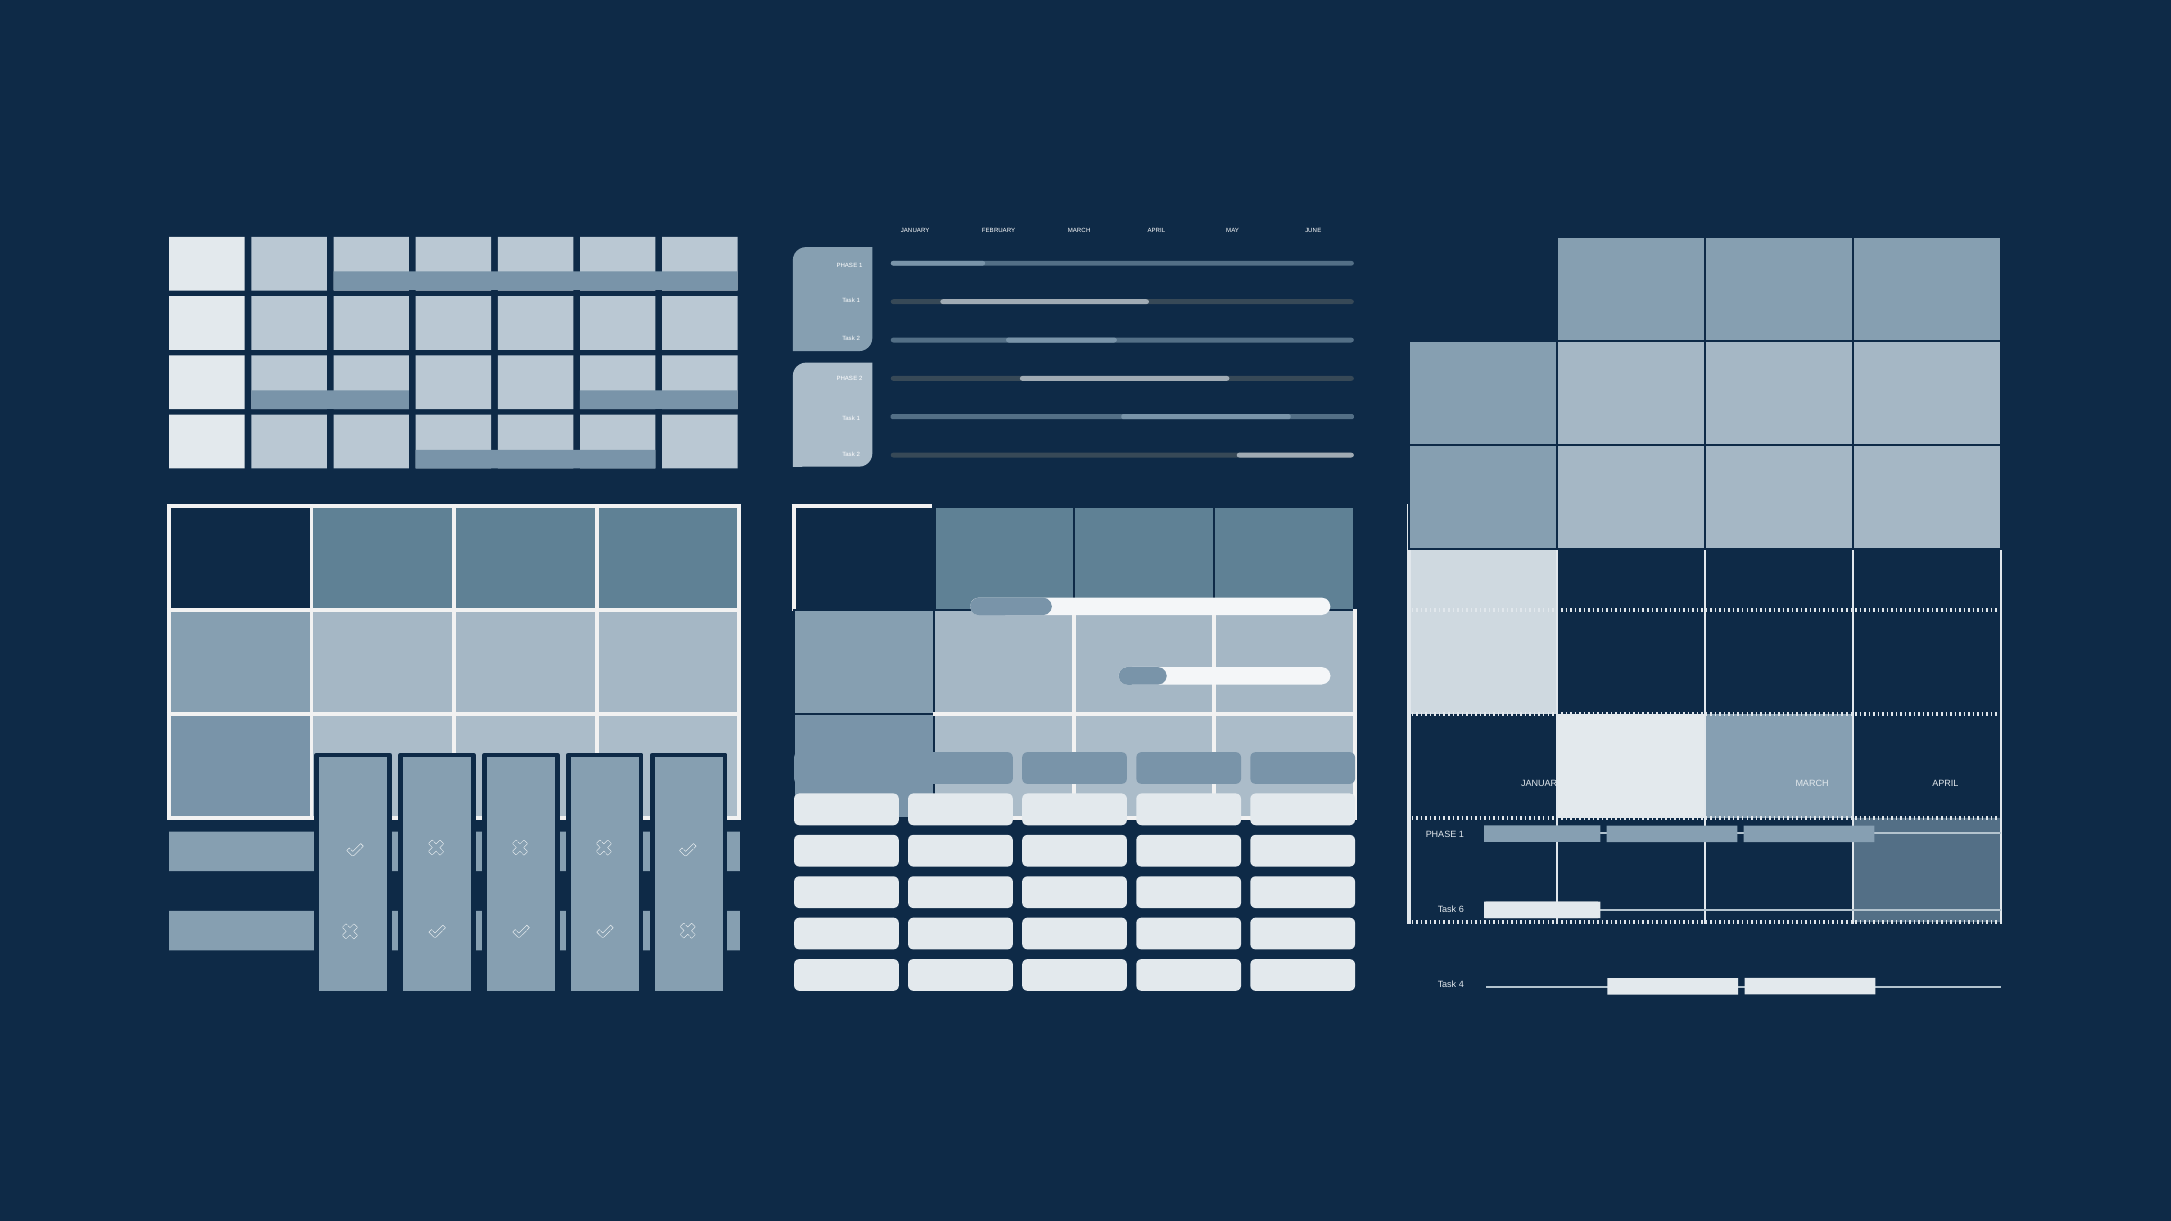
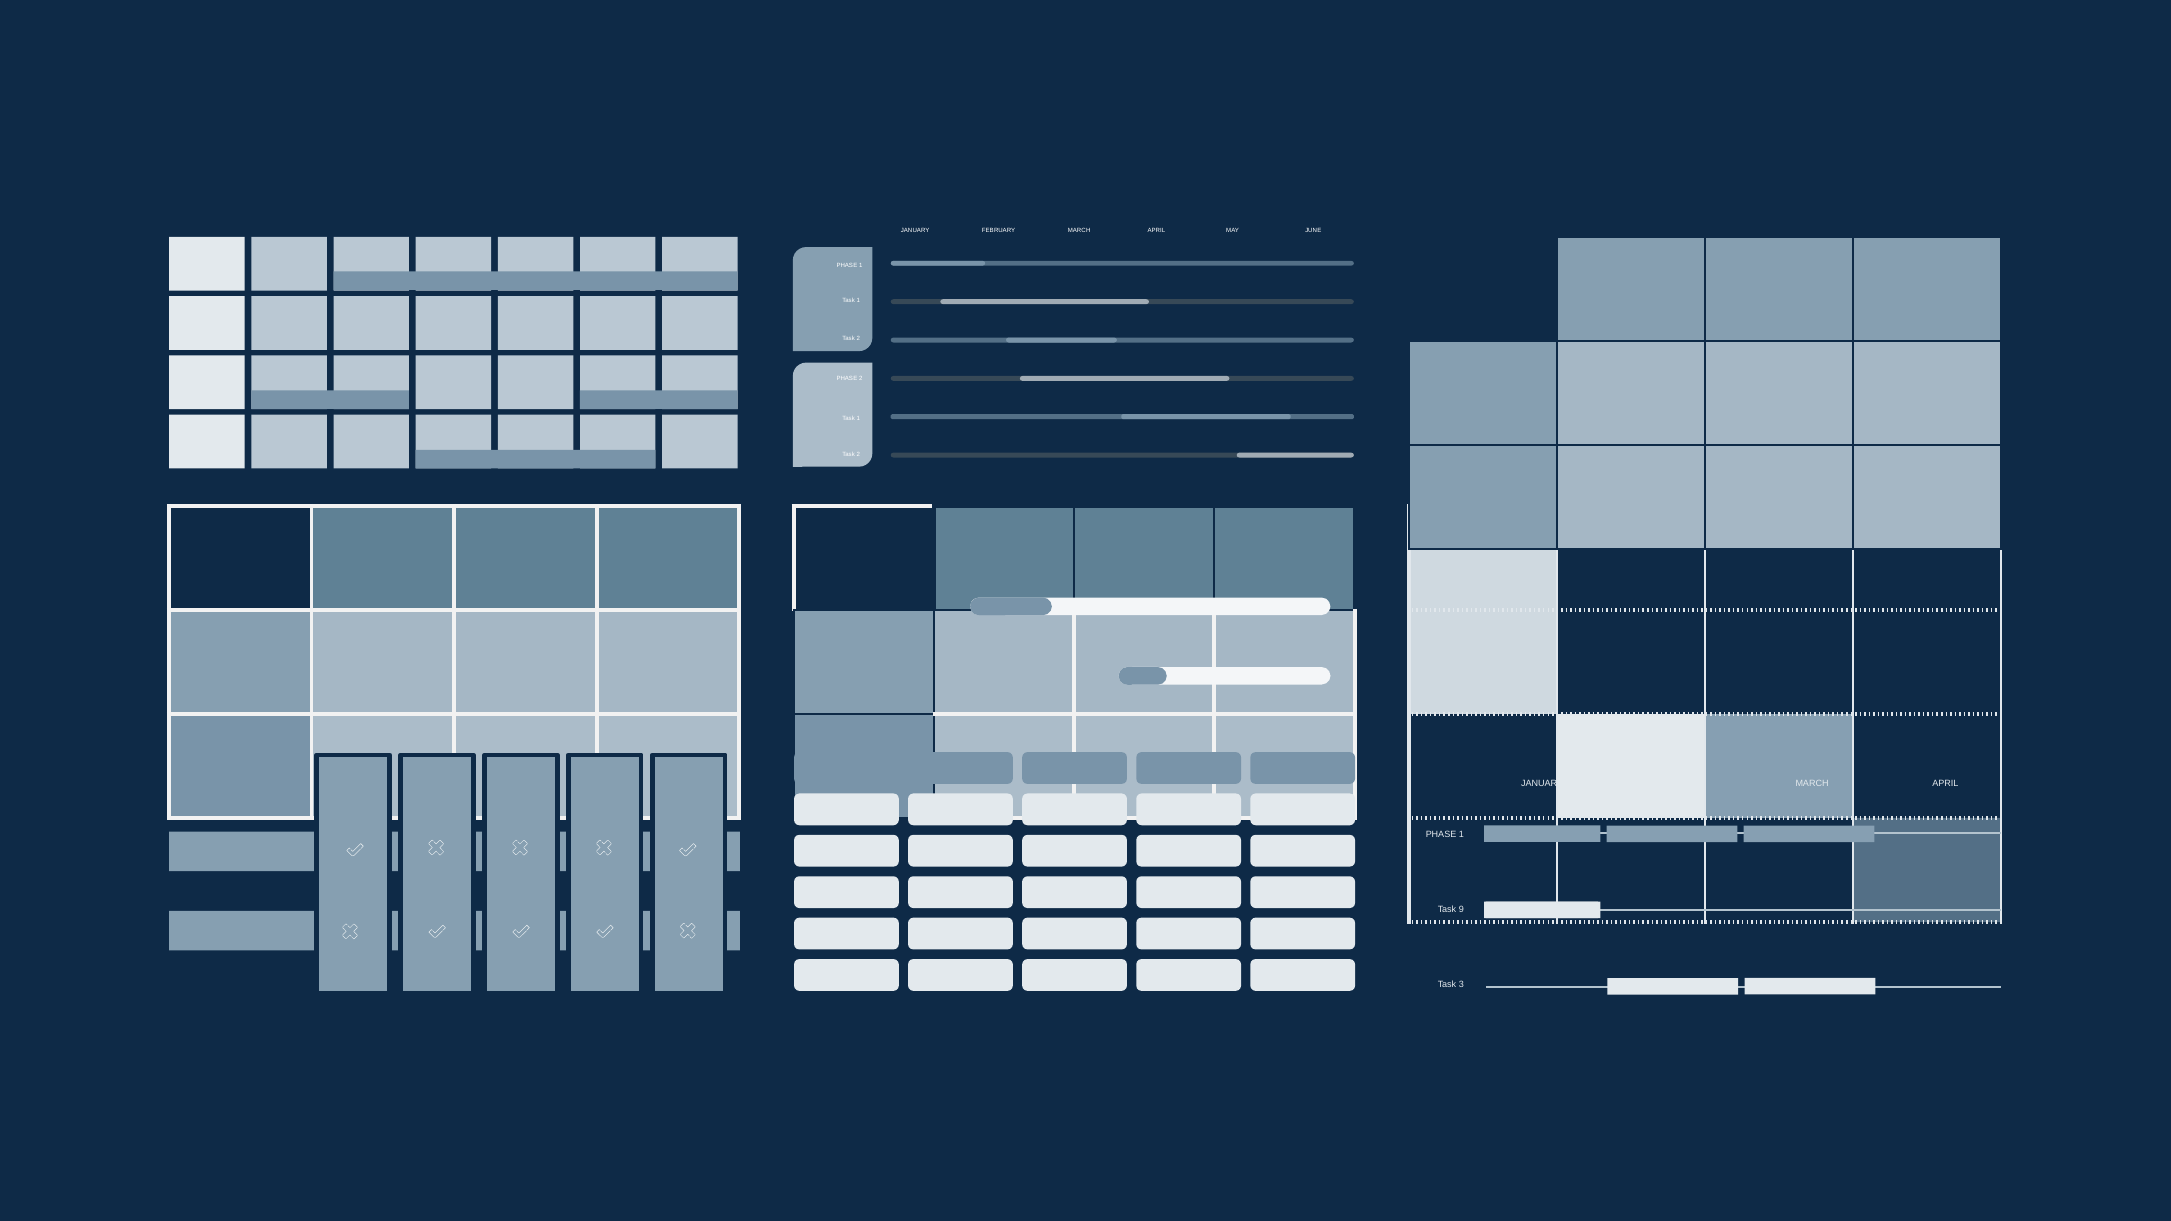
6: 6 -> 9 (1461, 909)
4: 4 -> 3 (1461, 984)
